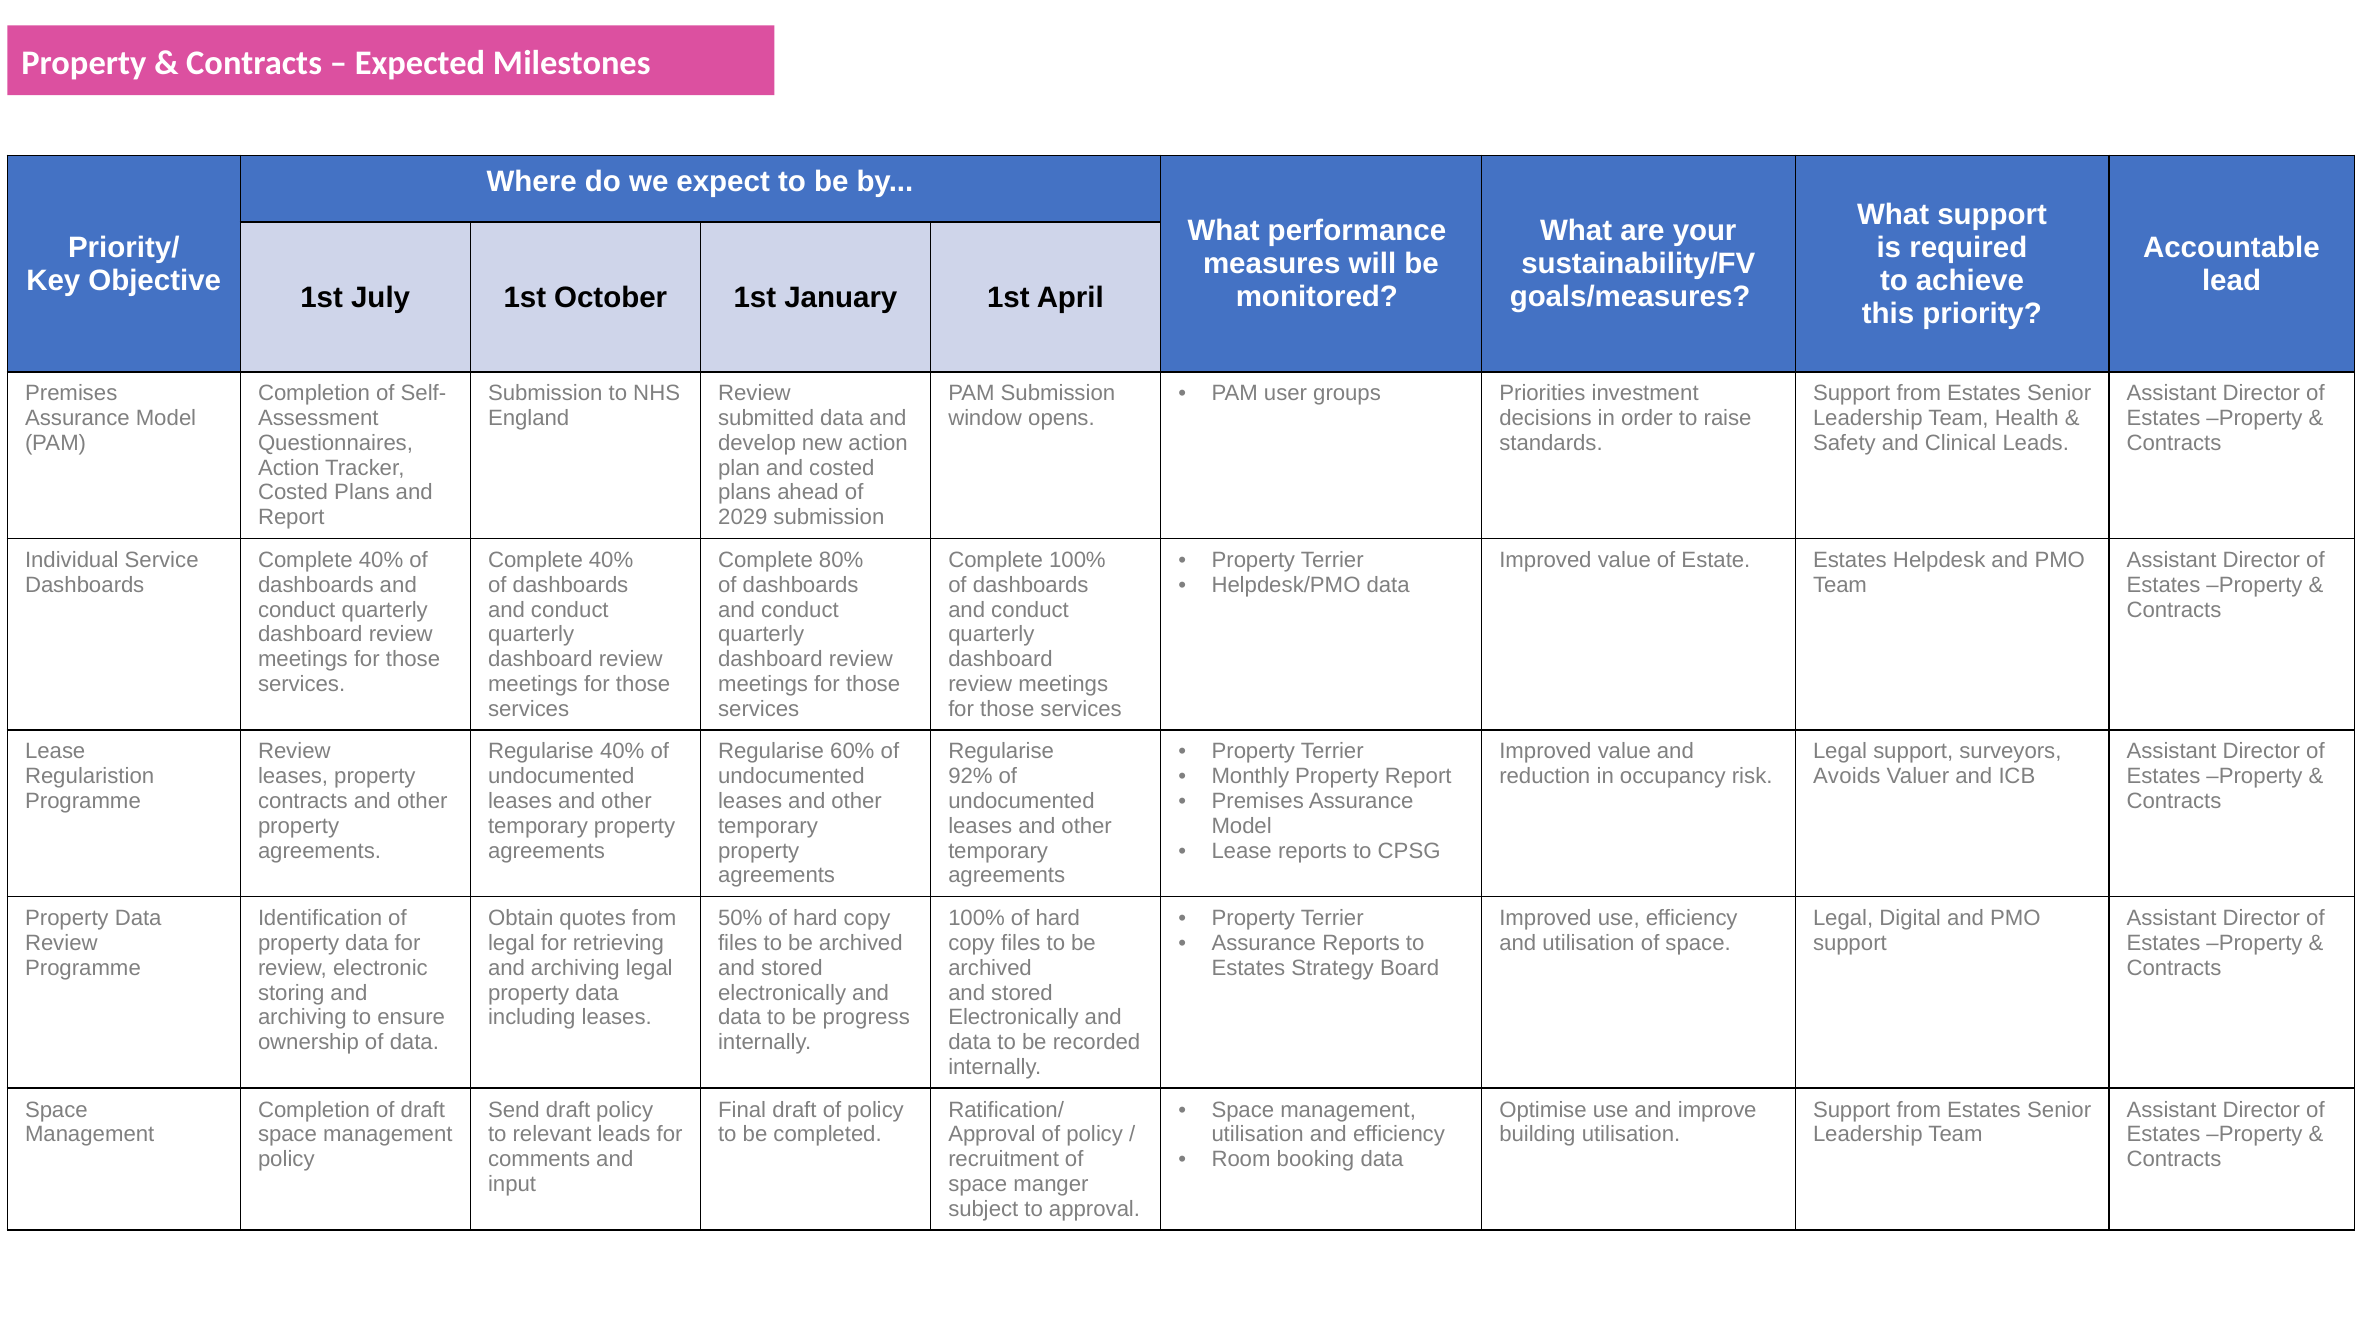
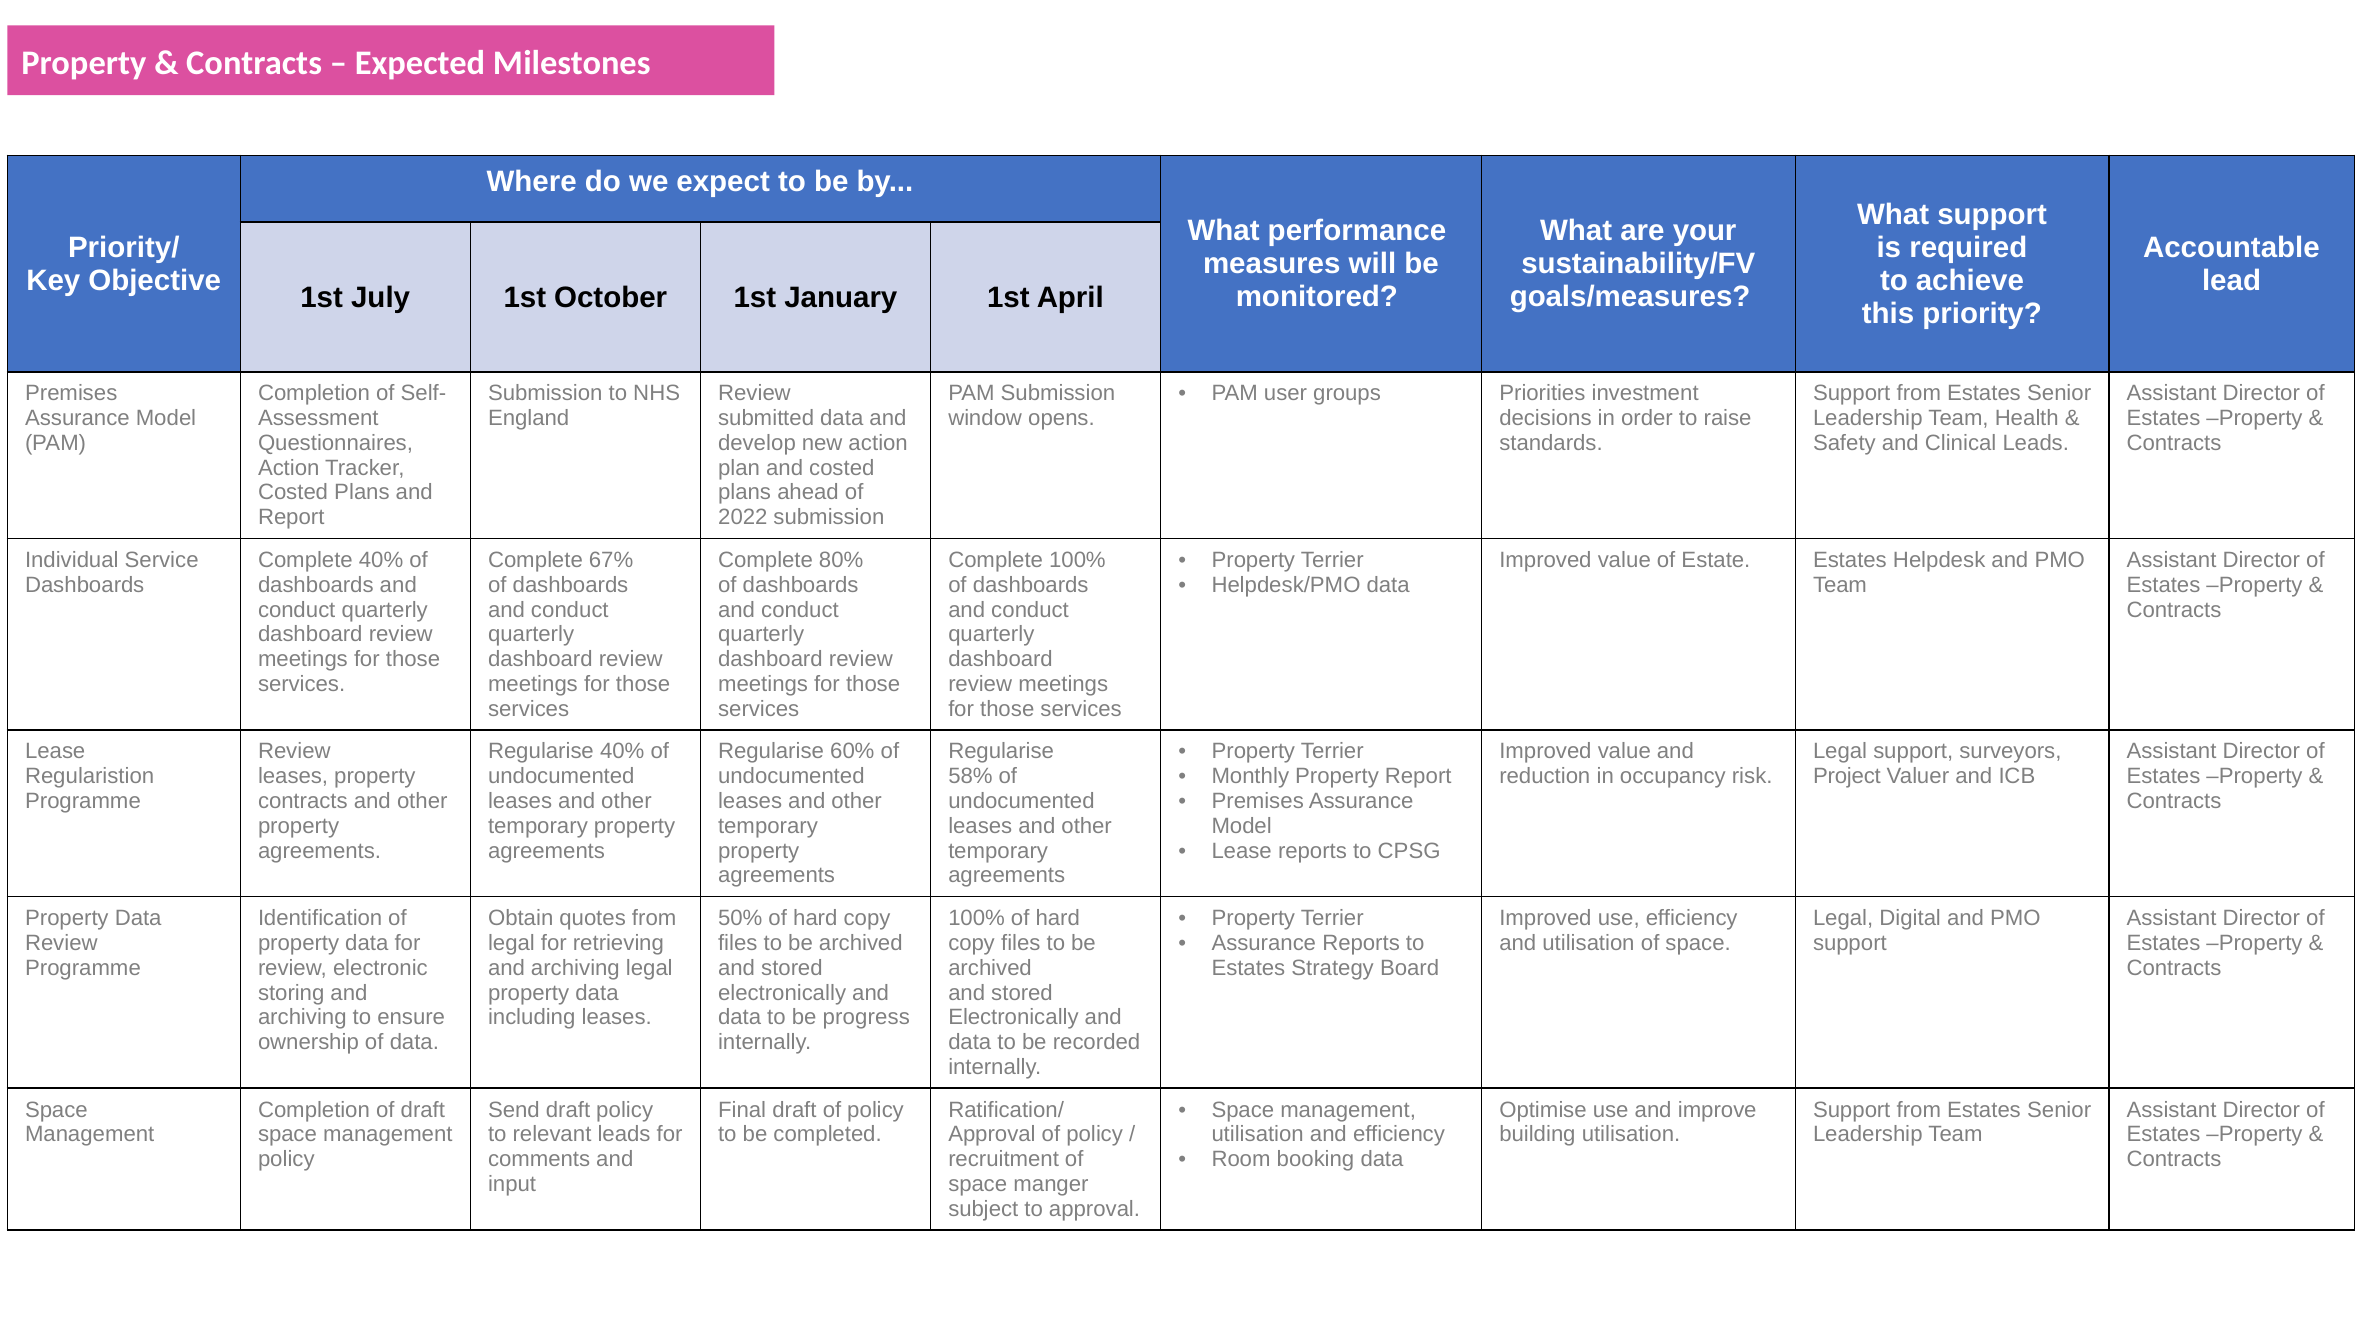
2029: 2029 -> 2022 (743, 518)
40%: 40% -> 67% (611, 560)
92%: 92% -> 58% (970, 777)
Avoids: Avoids -> Project (1847, 777)
